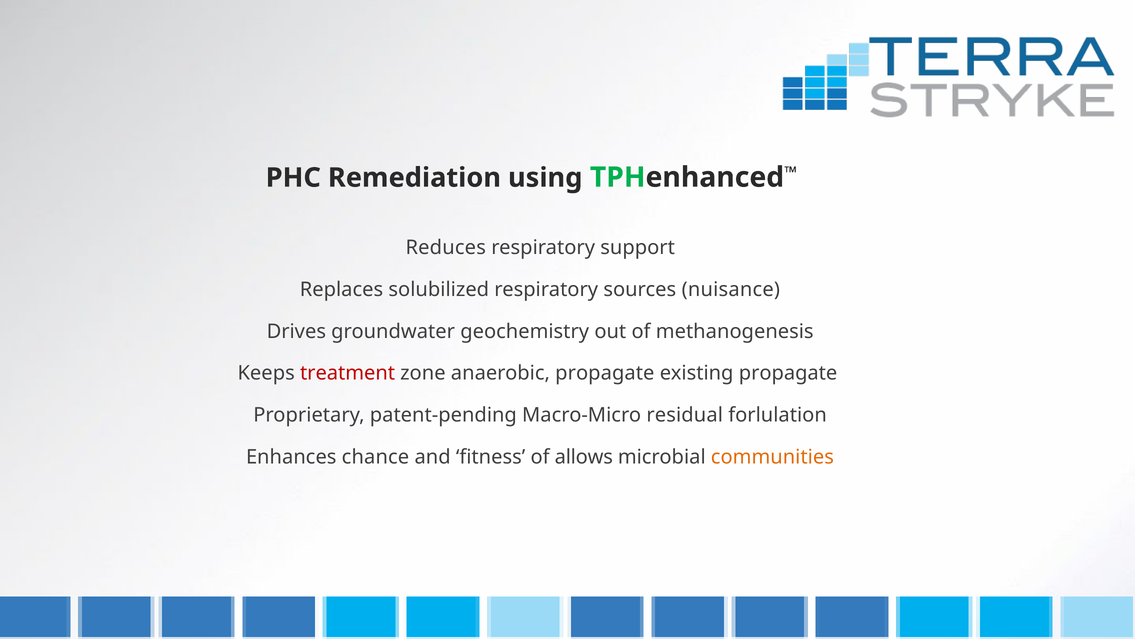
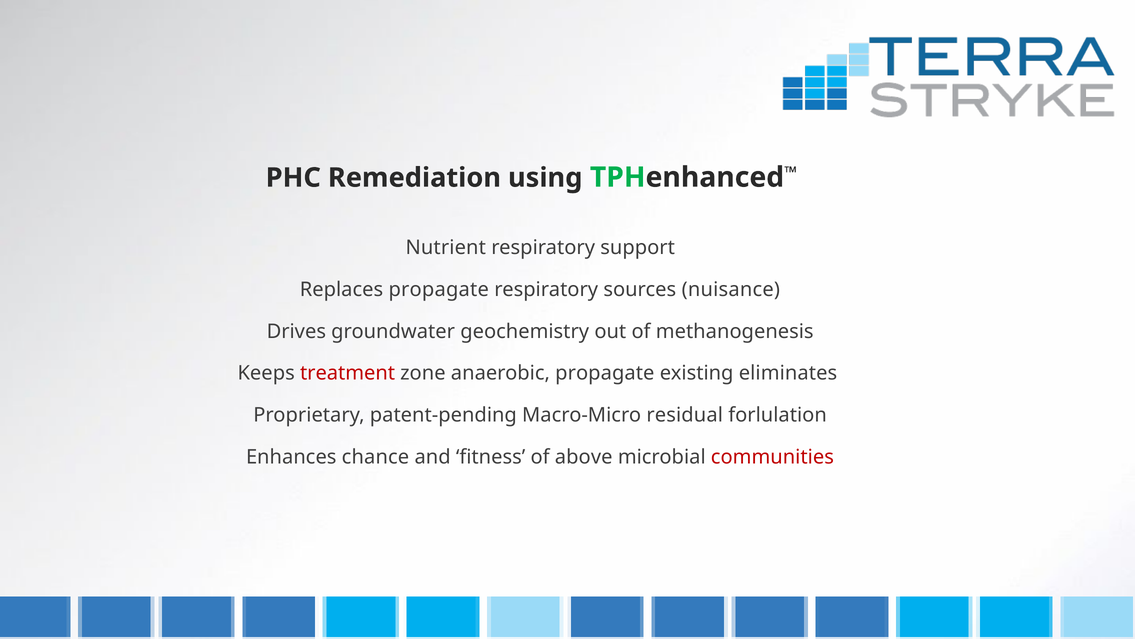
Reduces: Reduces -> Nutrient (446, 247)
Replaces solubilized: solubilized -> propagate (439, 289)
existing propagate: propagate -> eliminates (788, 373)
allows: allows -> above (584, 457)
communities colour: orange -> red (772, 457)
